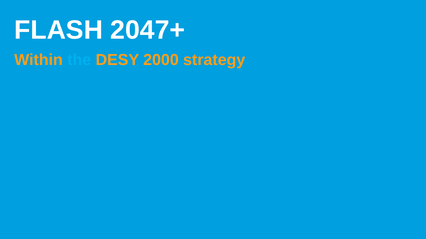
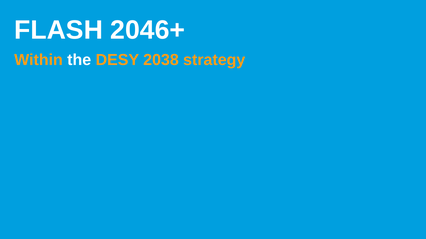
2047+: 2047+ -> 2046+ (148, 30)
the colour: light blue -> white (79, 60)
2000: 2000 -> 2038 (161, 60)
